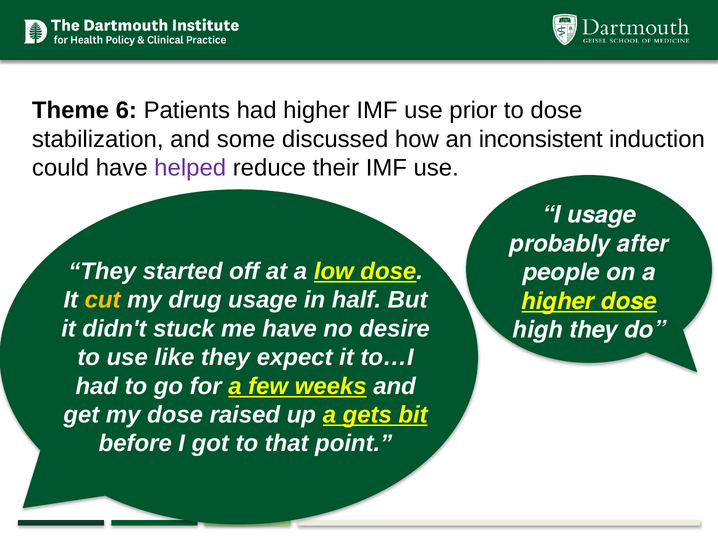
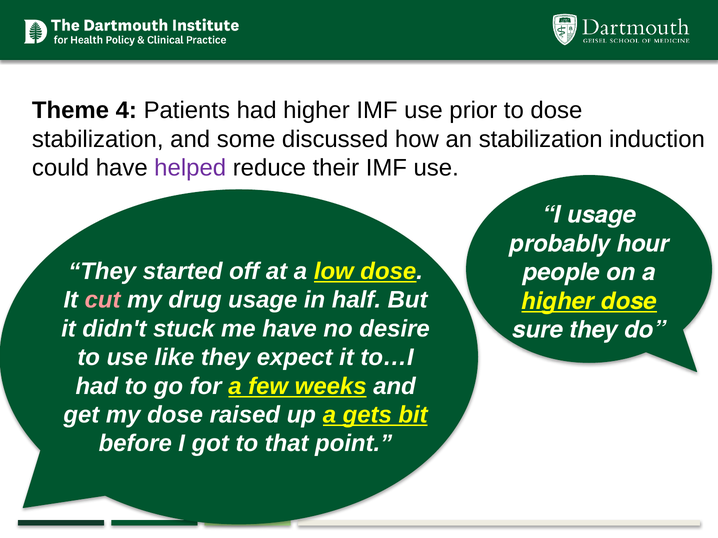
6: 6 -> 4 (126, 111)
an inconsistent: inconsistent -> stabilization (541, 139)
after: after -> hour (643, 244)
cut colour: yellow -> pink (103, 300)
high: high -> sure (538, 330)
